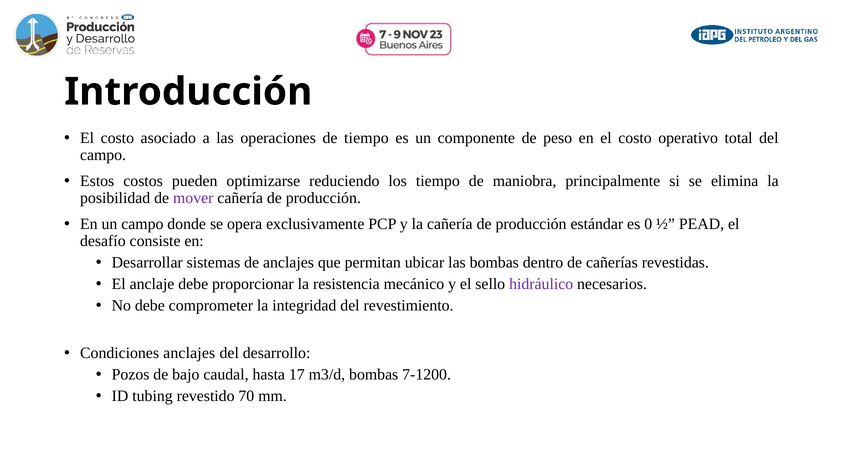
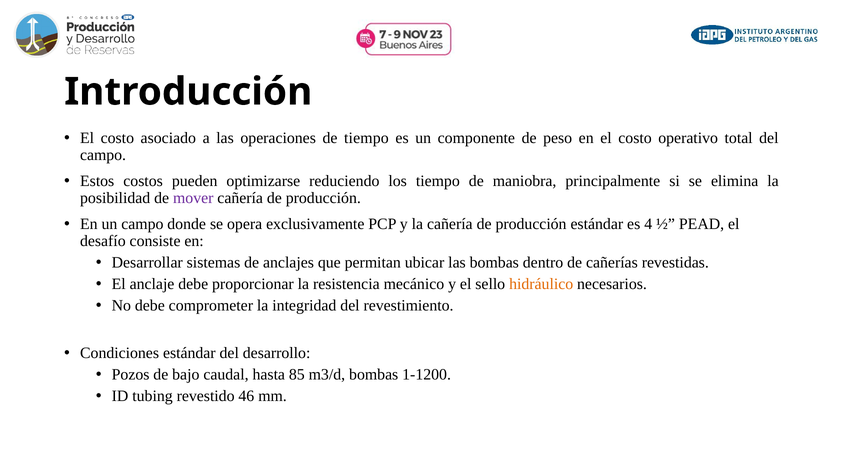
0: 0 -> 4 (648, 224)
hidráulico colour: purple -> orange (541, 284)
Condiciones anclajes: anclajes -> estándar (189, 353)
17: 17 -> 85 (297, 374)
7-1200: 7-1200 -> 1-1200 (427, 374)
70: 70 -> 46 (246, 396)
